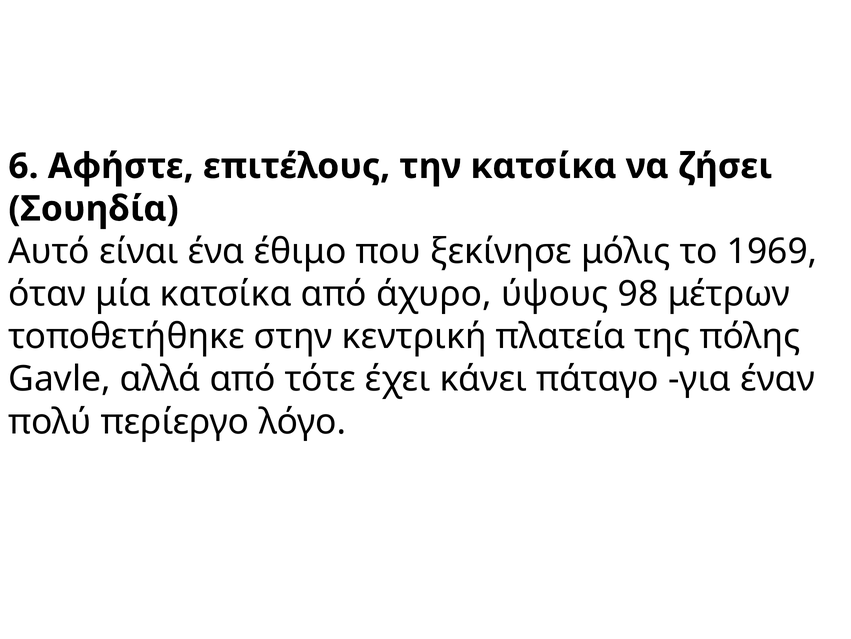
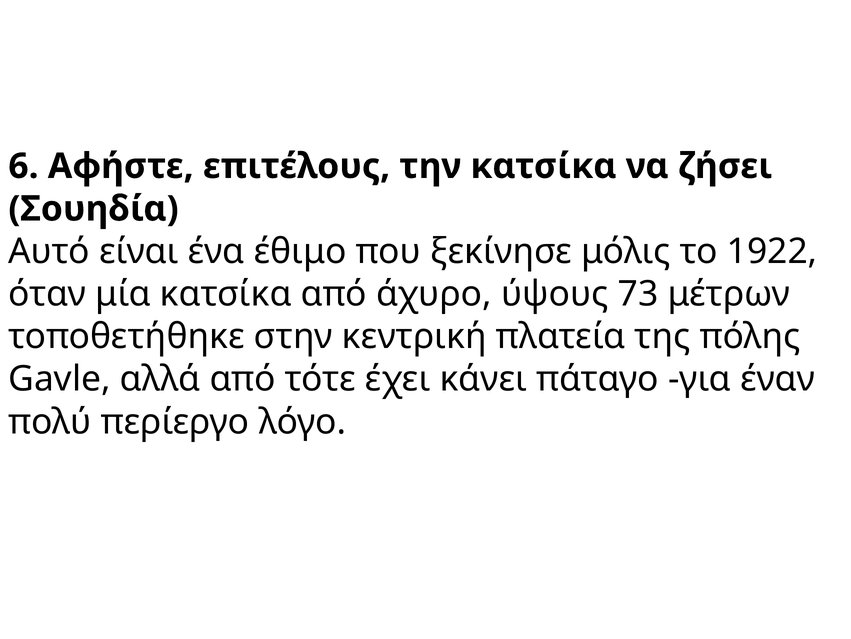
1969: 1969 -> 1922 (772, 251)
98: 98 -> 73 (638, 294)
